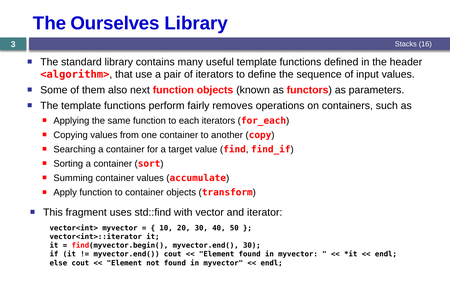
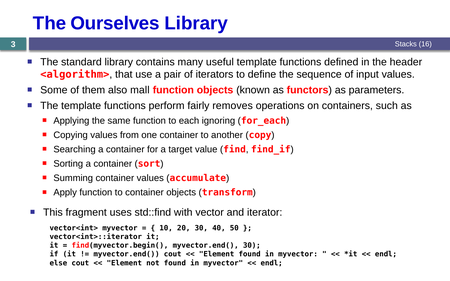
next: next -> mall (140, 90)
each iterators: iterators -> ignoring (218, 121)
